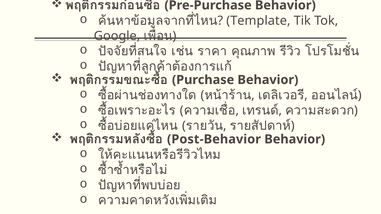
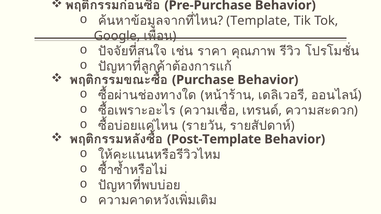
Post-Behavior: Post-Behavior -> Post-Template (214, 139)
